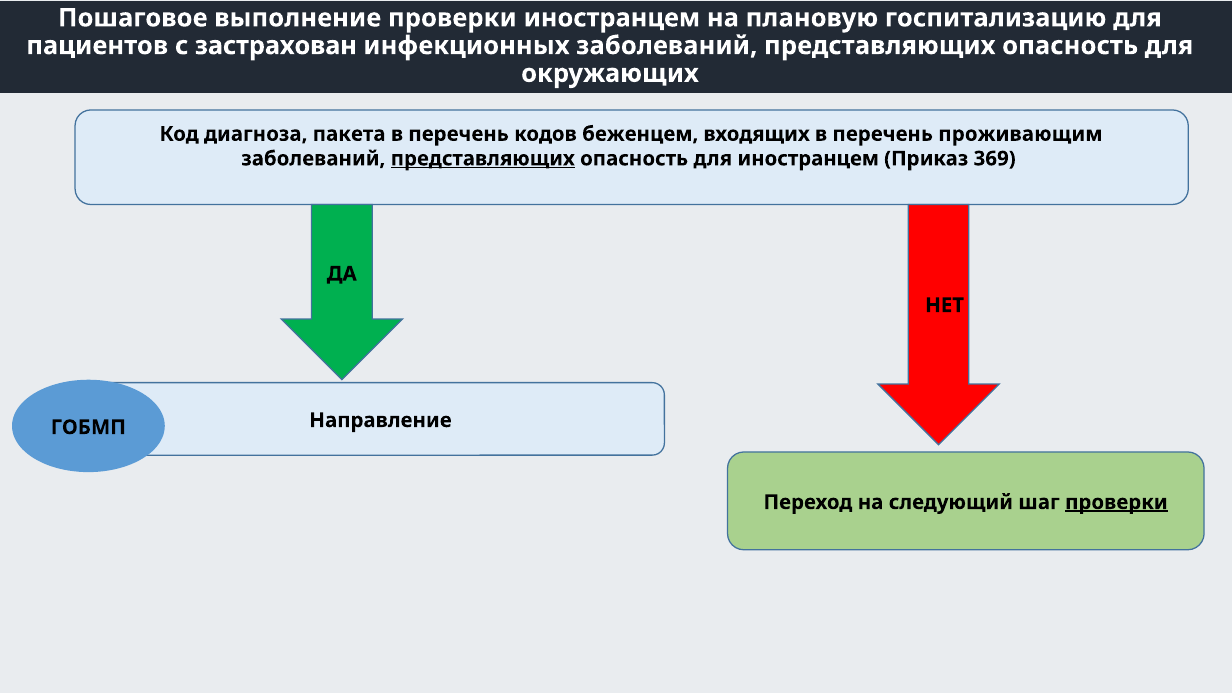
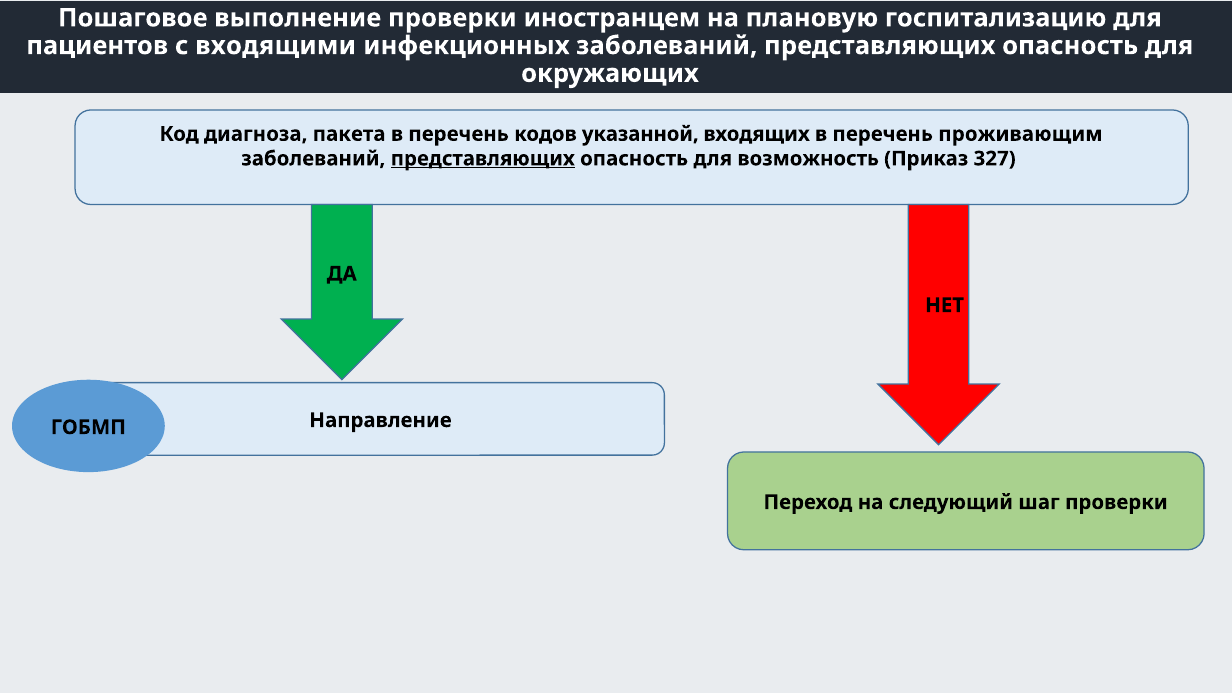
застрахован: застрахован -> входящими (276, 46)
беженцем: беженцем -> указанной (640, 134)
для иностранцем: иностранцем -> возможность (808, 159)
369: 369 -> 327 (995, 159)
проверки underline: present -> none (1116, 502)
